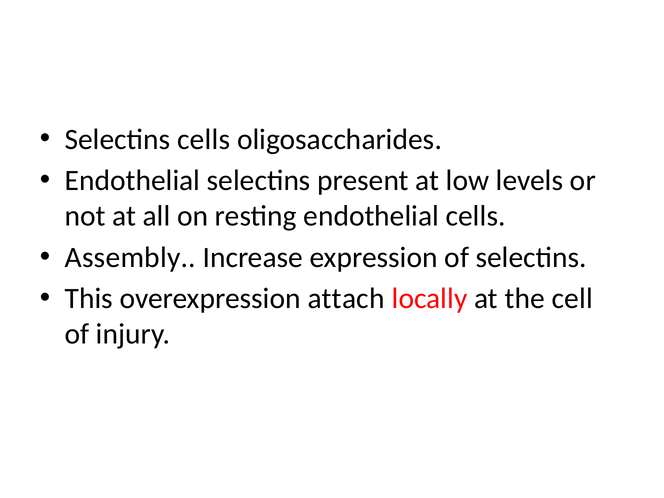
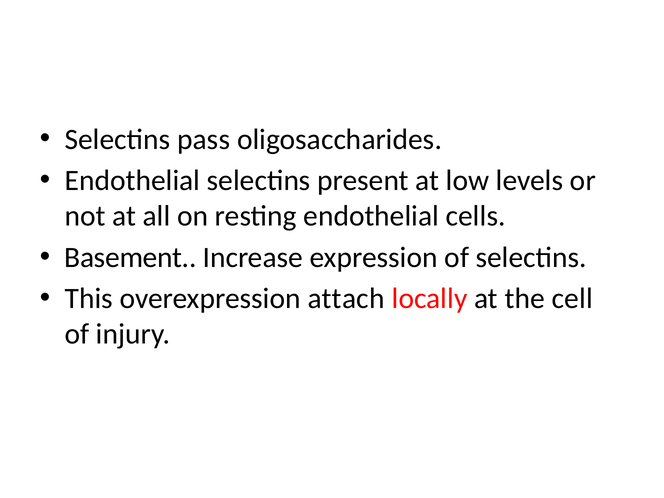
Selectins cells: cells -> pass (204, 139)
Assembly: Assembly -> Basement (130, 257)
